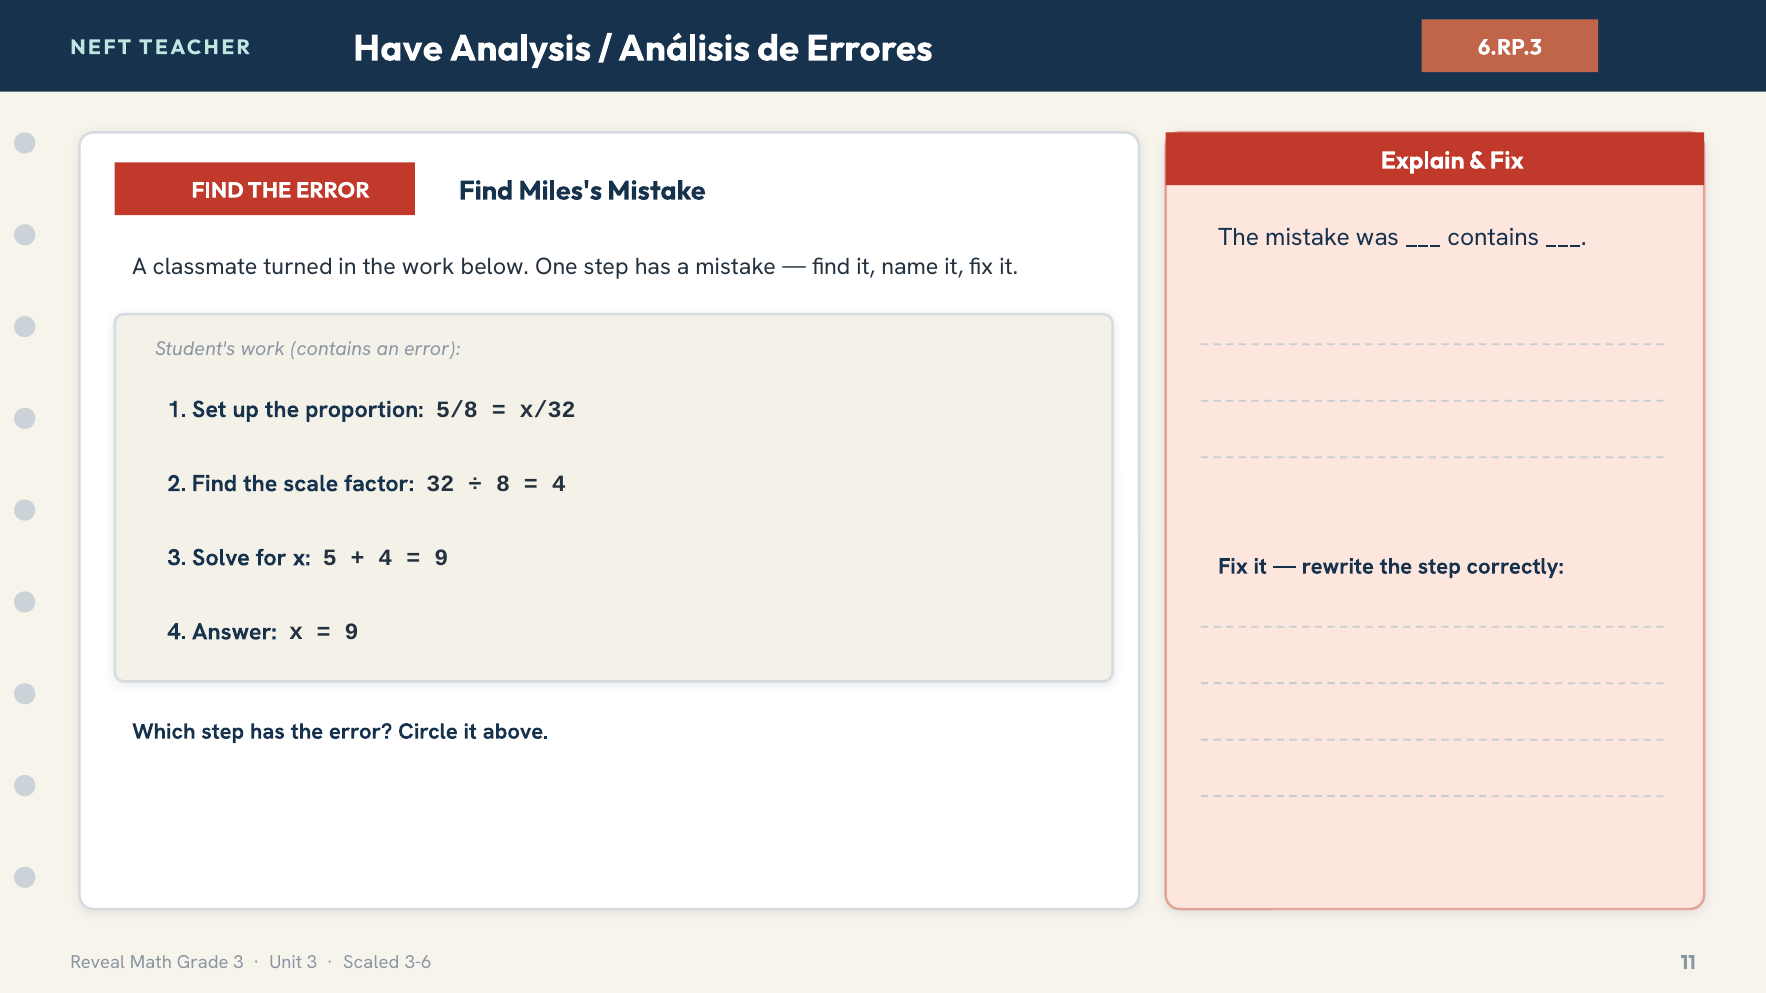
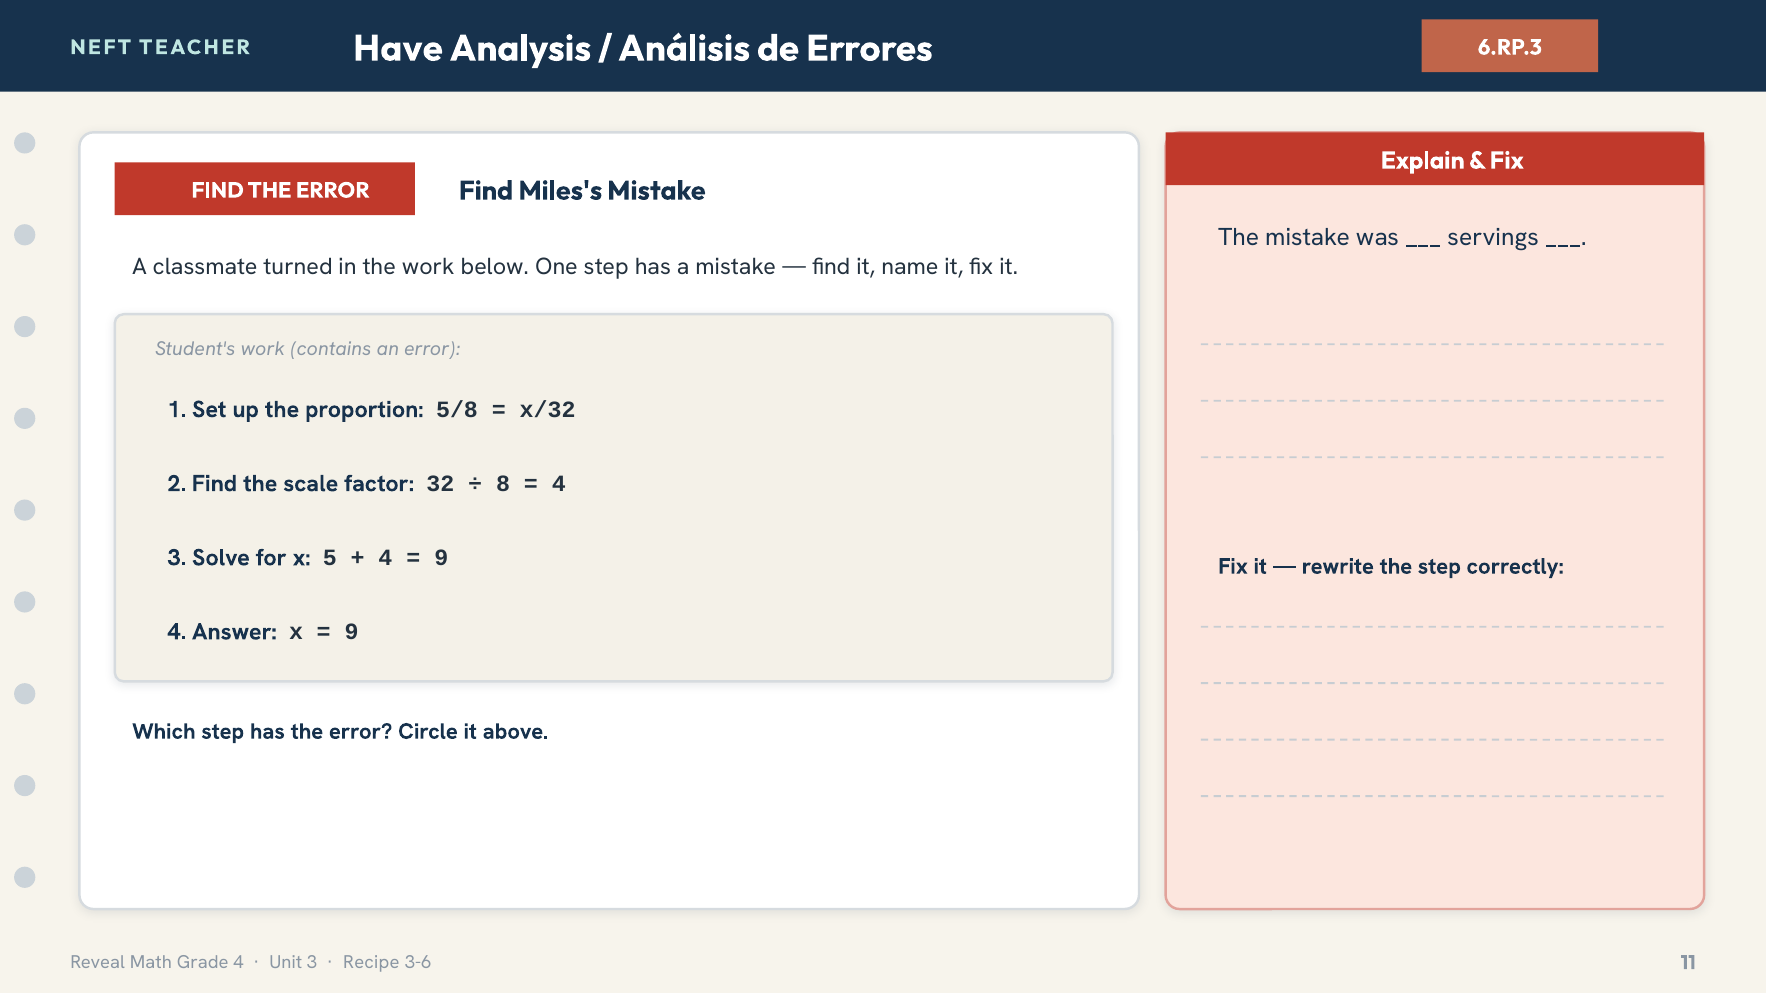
contains: contains -> servings (1493, 237)
Grade 3: 3 -> 4 (239, 963)
Scaled: Scaled -> Recipe (371, 963)
